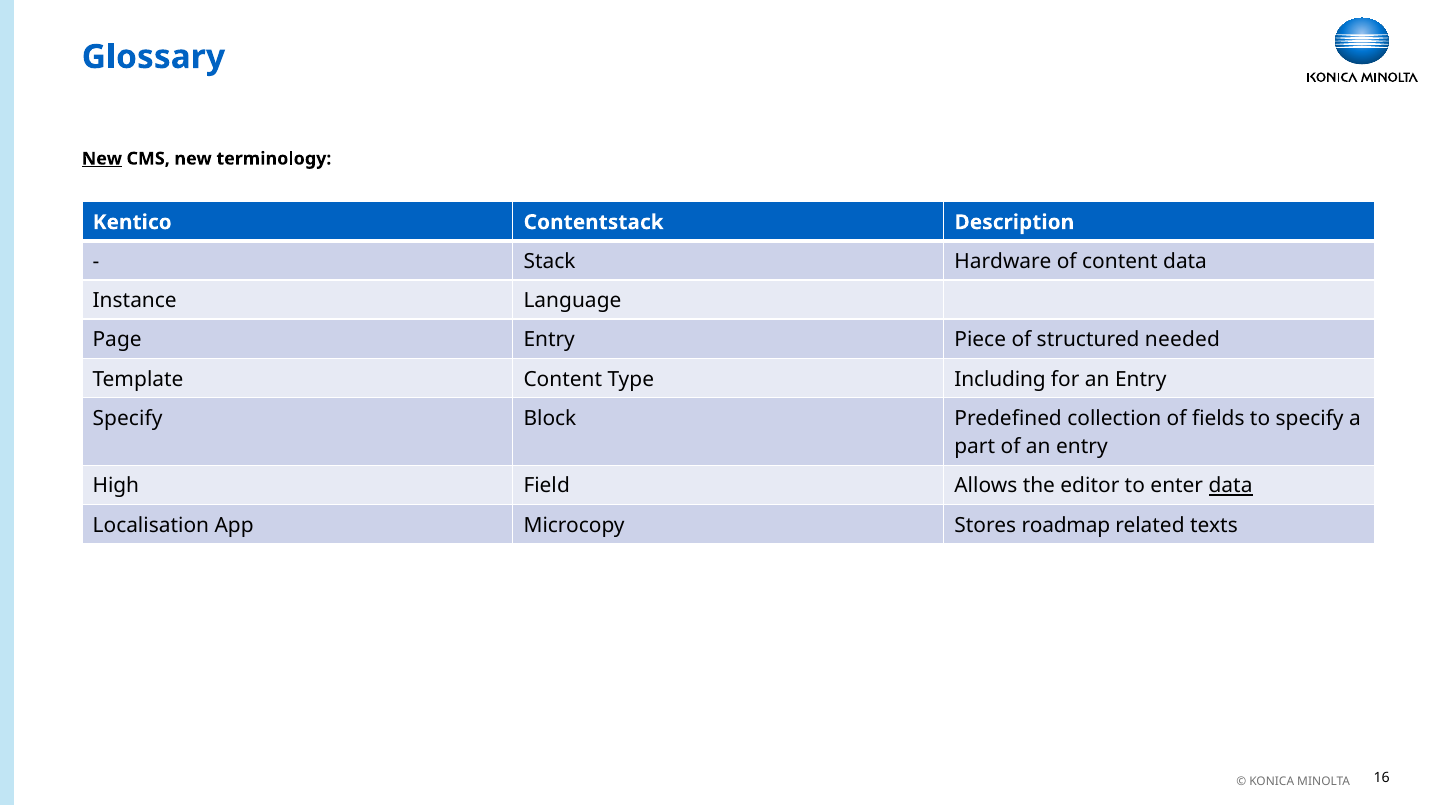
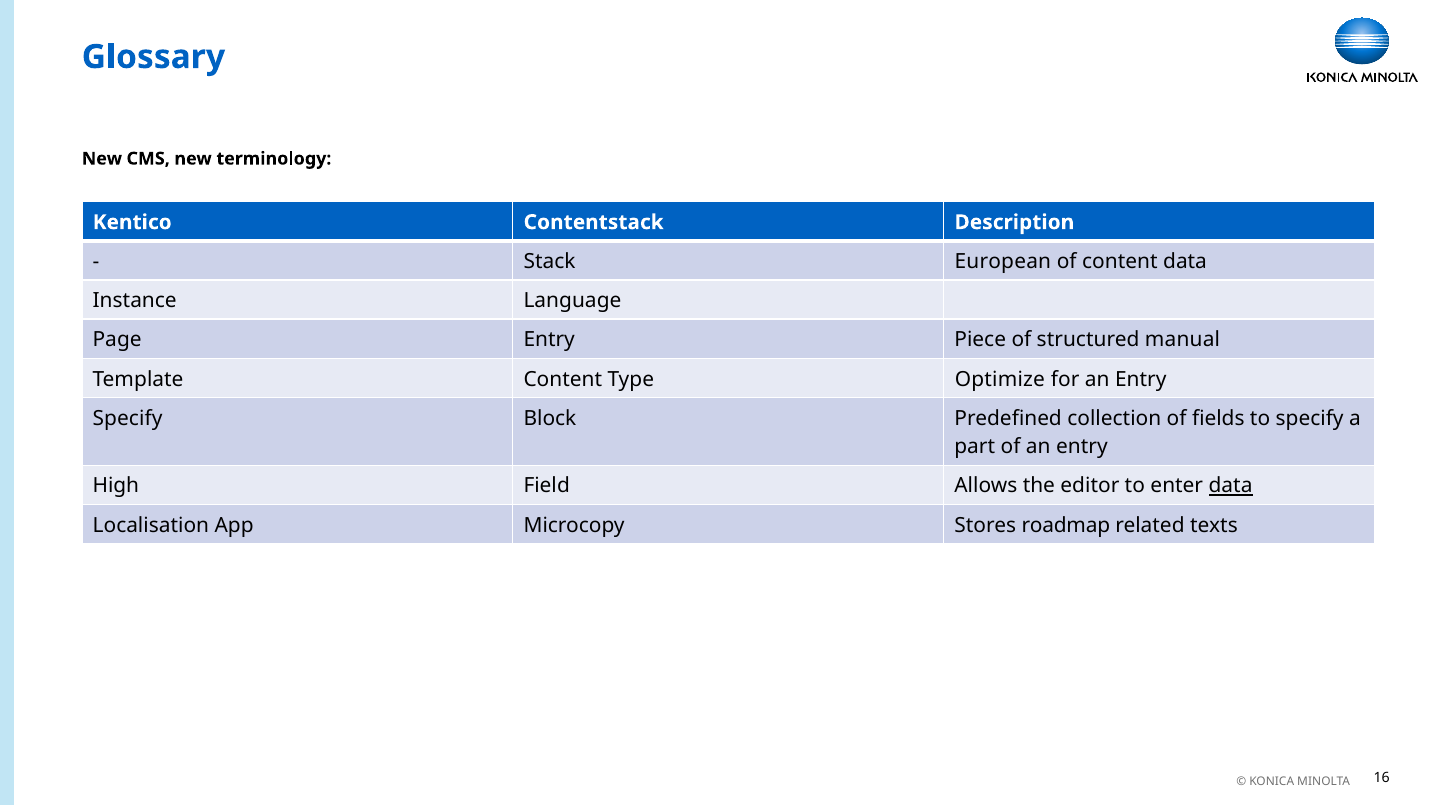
New underline: present -> none (102, 159)
Hardware: Hardware -> European (1003, 262)
needed: needed -> manual (1182, 340)
Including: Including -> Optimize (1000, 379)
